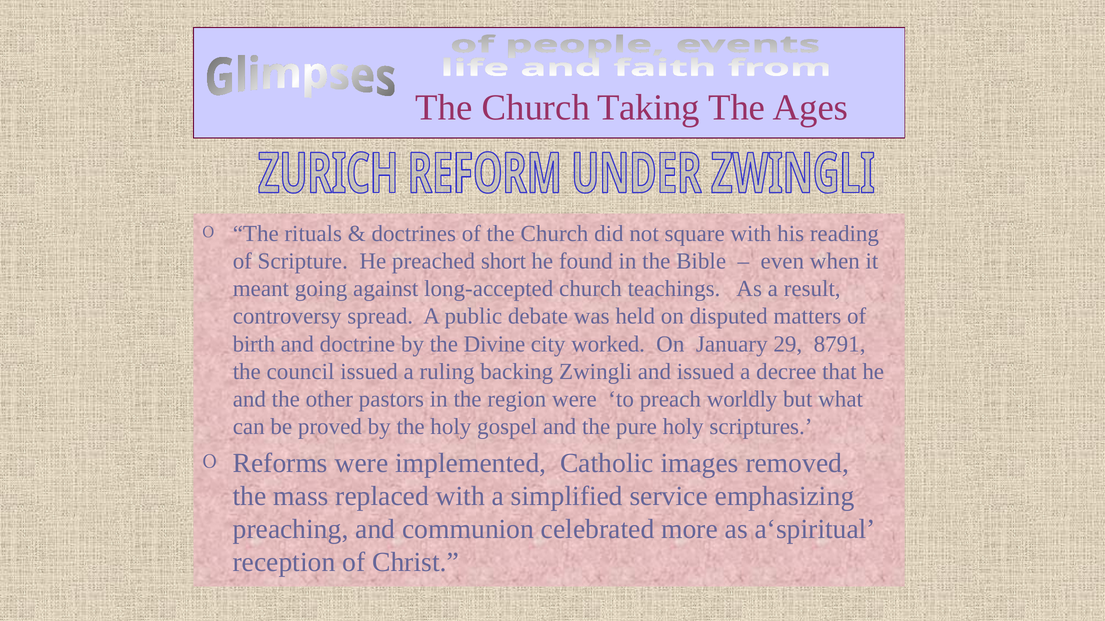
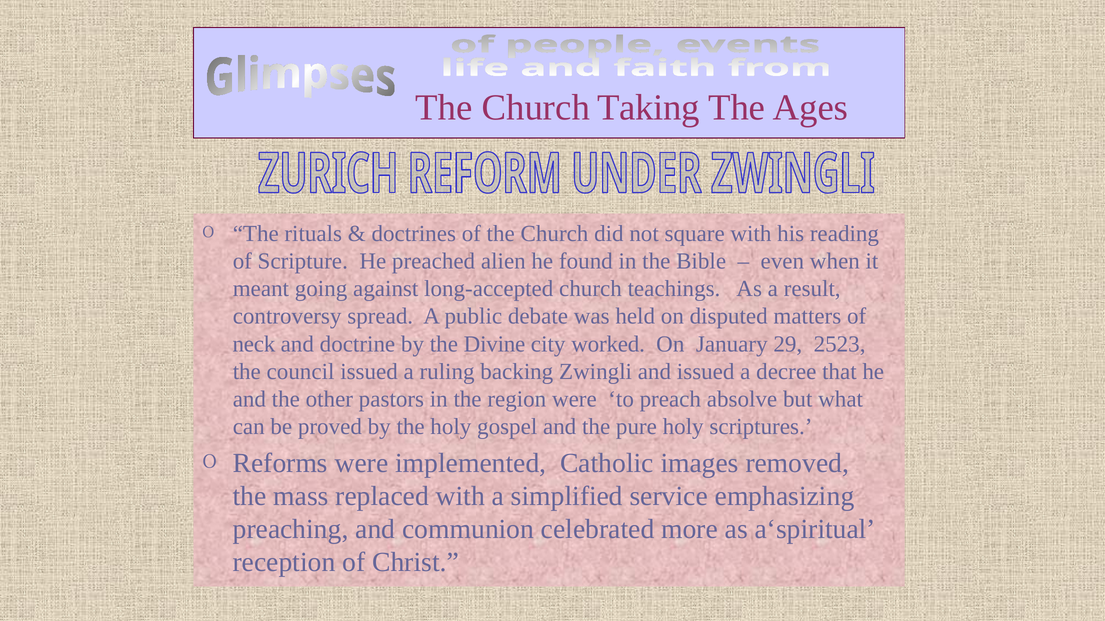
short: short -> alien (503, 261)
birth: birth -> neck (254, 344)
8791: 8791 -> 2523 (840, 344)
worldly: worldly -> absolve (742, 399)
